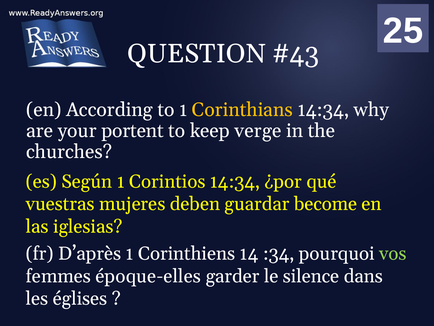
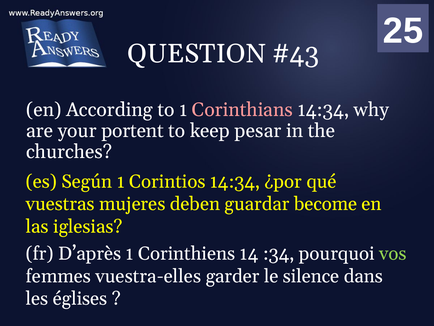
Corinthians colour: yellow -> pink (242, 110)
verge: verge -> pesar (258, 131)
époque-elles: époque-elles -> vuestra-elles (148, 276)
